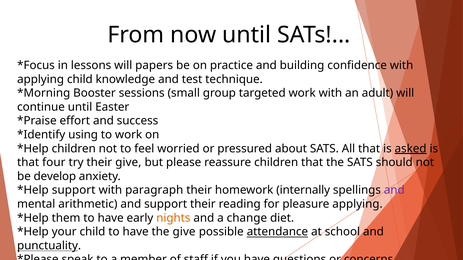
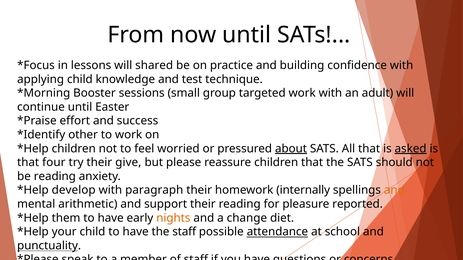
papers: papers -> shared (154, 65)
using: using -> other (83, 135)
about underline: none -> present (291, 149)
be develop: develop -> reading (55, 177)
support: support -> develop (74, 190)
and colour: purple -> orange (394, 190)
pleasure applying: applying -> reported (358, 204)
the give: give -> staff (184, 232)
